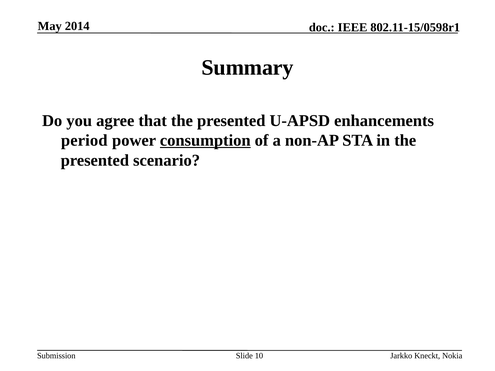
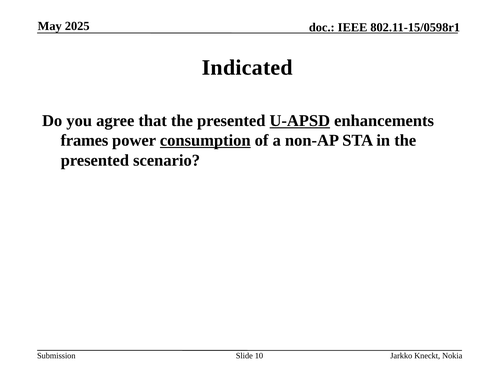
2014: 2014 -> 2025 (77, 26)
Summary: Summary -> Indicated (247, 67)
U-APSD underline: none -> present (300, 121)
period: period -> frames (84, 141)
